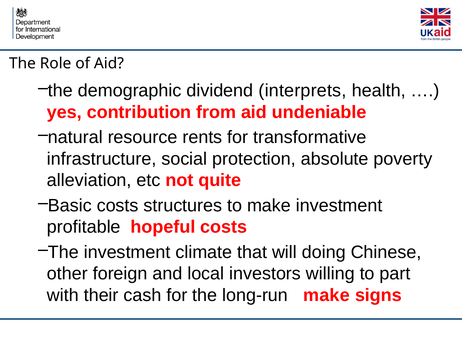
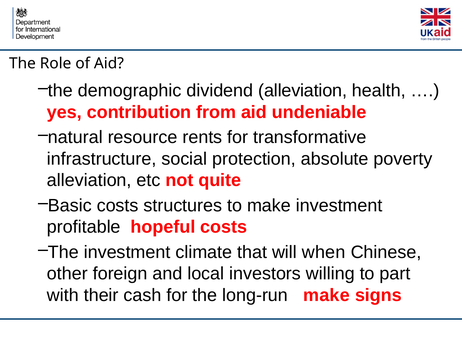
dividend interprets: interprets -> alleviation (303, 91)
doing: doing -> when (324, 252)
